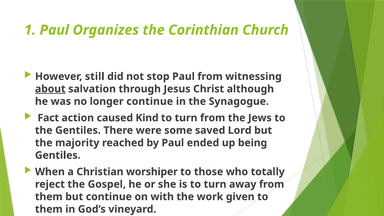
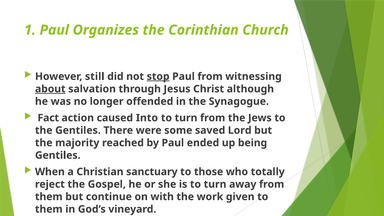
stop underline: none -> present (158, 76)
longer continue: continue -> offended (150, 101)
Kind: Kind -> Into (147, 118)
worshiper: worshiper -> sanctuary (152, 172)
